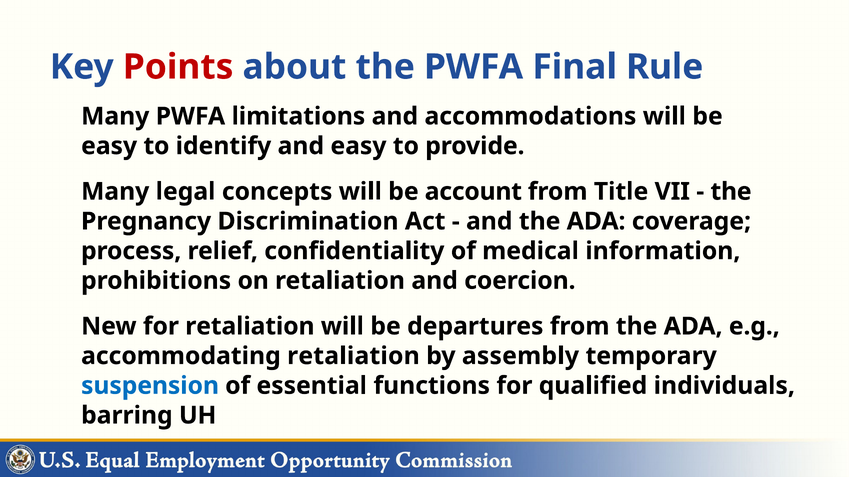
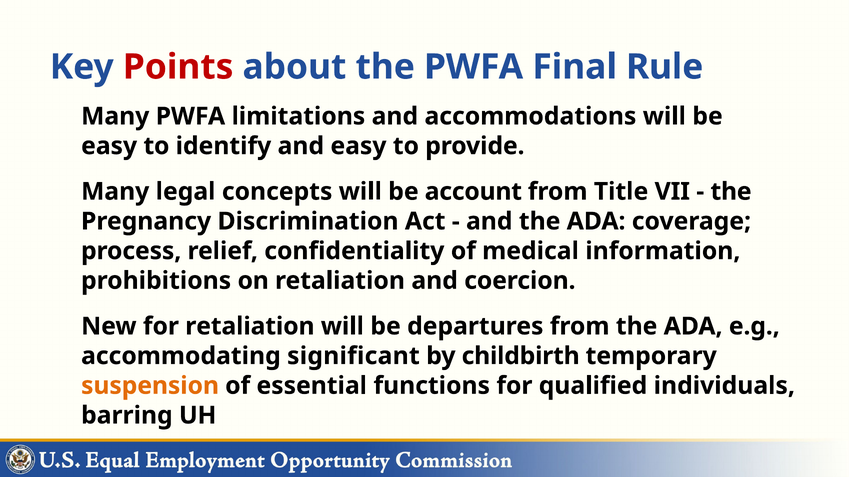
accommodating retaliation: retaliation -> significant (353, 356)
assembly: assembly -> childbirth (521, 356)
suspension colour: blue -> orange (150, 386)
